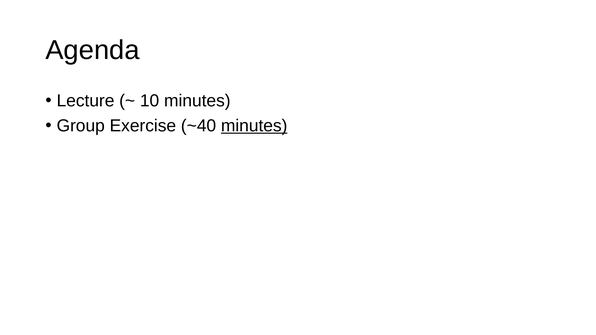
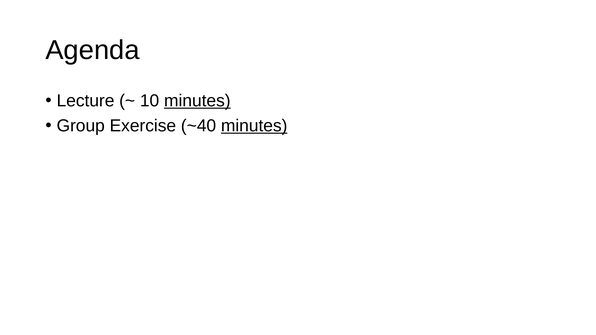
minutes underline: none -> present (197, 101)
